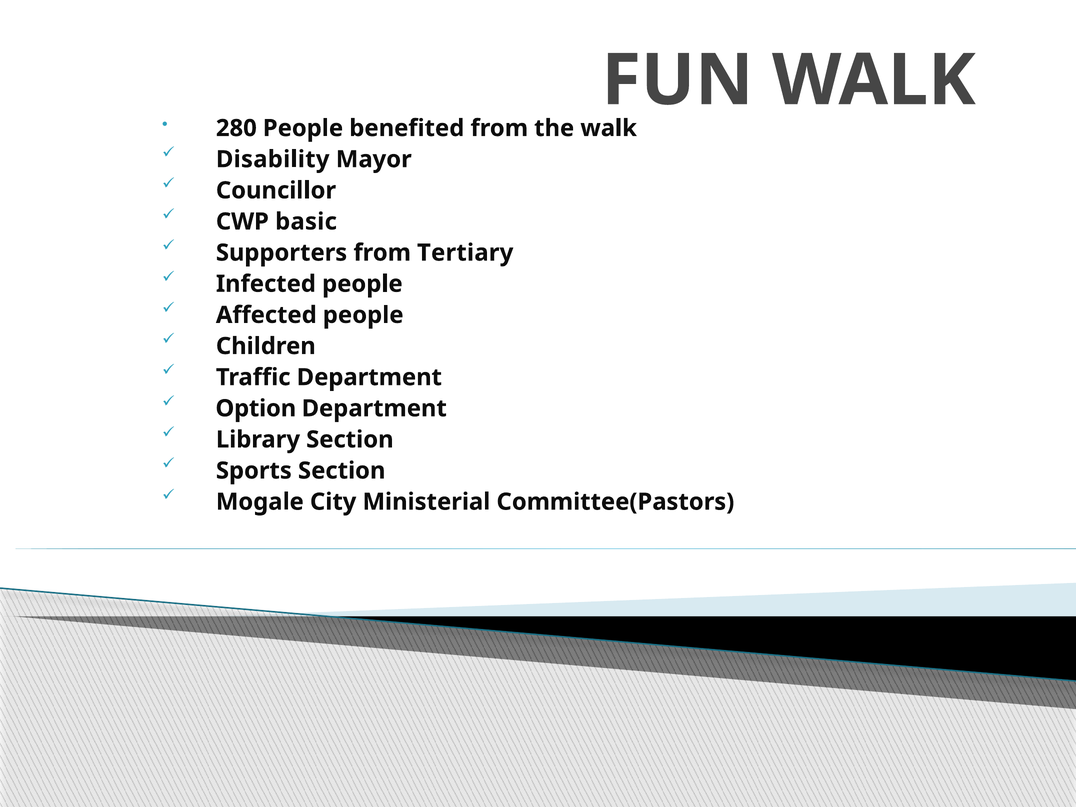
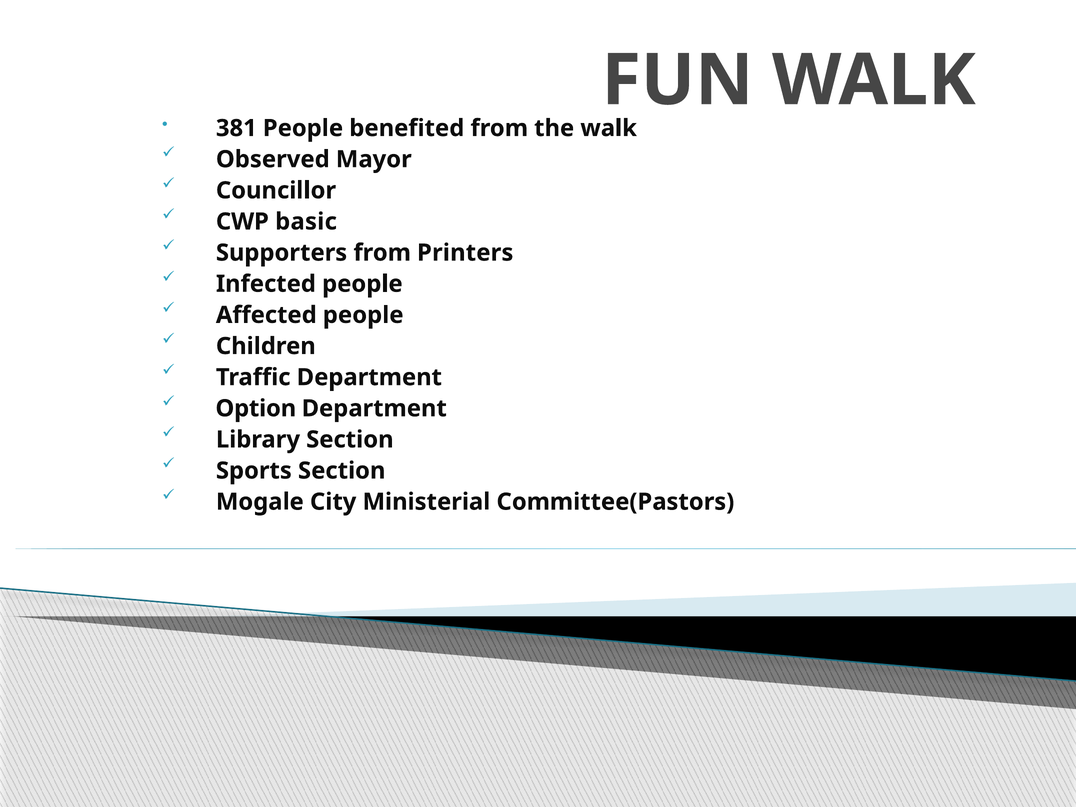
280: 280 -> 381 (236, 128)
Disability: Disability -> Observed (273, 159)
Tertiary: Tertiary -> Printers (465, 253)
